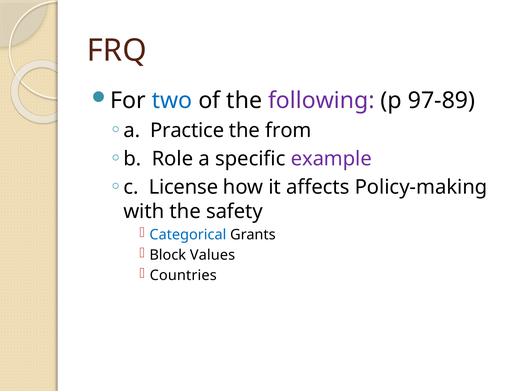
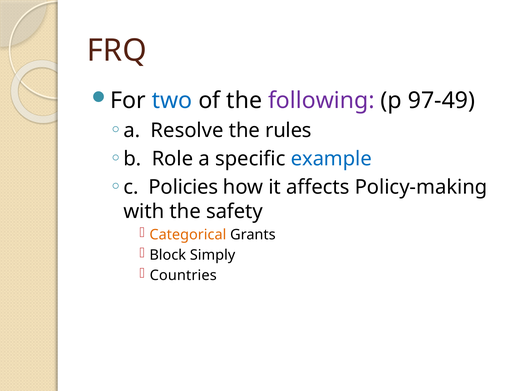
97-89: 97-89 -> 97-49 (441, 101)
Practice: Practice -> Resolve (187, 130)
from: from -> rules (288, 130)
example colour: purple -> blue (331, 159)
License: License -> Policies (183, 187)
Categorical colour: blue -> orange (188, 235)
Values: Values -> Simply (213, 255)
